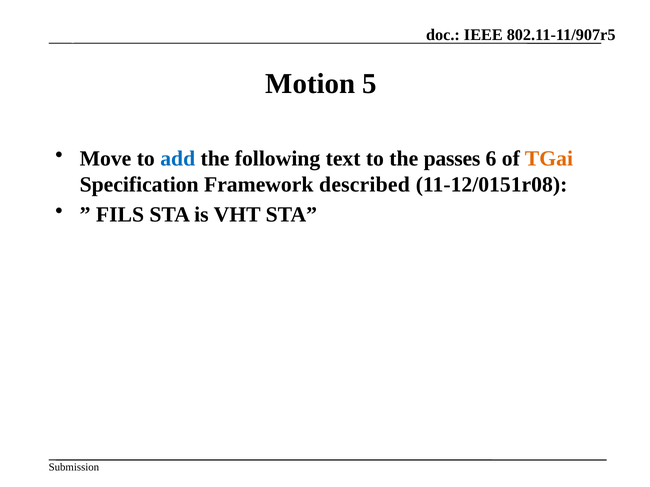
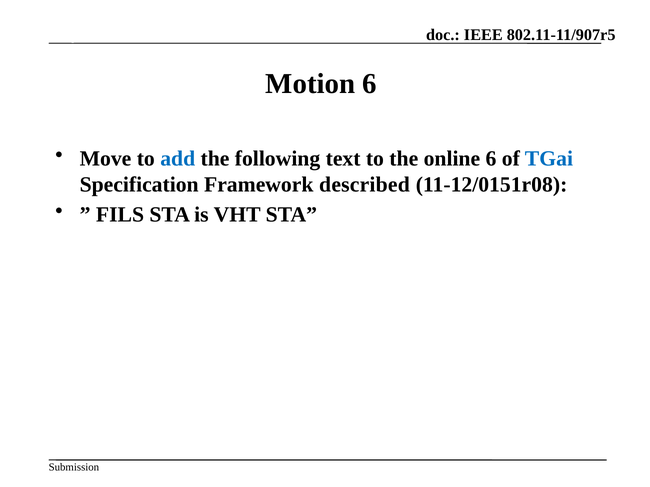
Motion 5: 5 -> 6 (370, 84)
passes: passes -> online (452, 159)
TGai colour: orange -> blue (549, 159)
